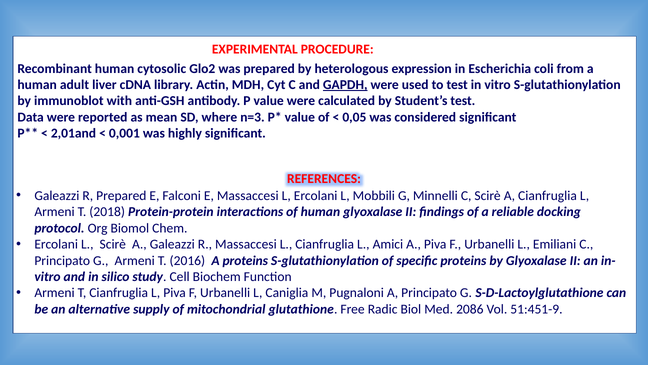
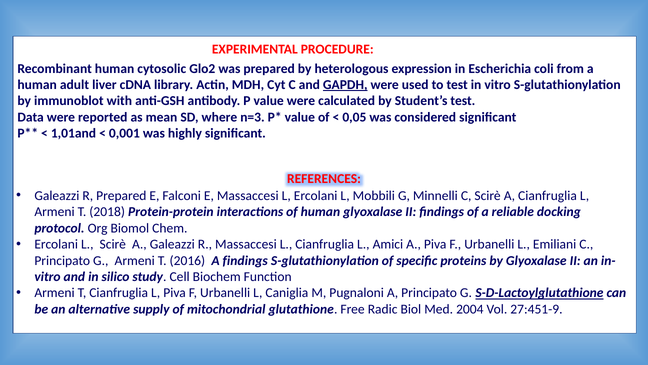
2,01and: 2,01and -> 1,01and (73, 133)
A proteins: proteins -> findings (245, 260)
S-D-Lactoylglutathione underline: none -> present (539, 293)
2086: 2086 -> 2004 (470, 309)
51:451-9: 51:451-9 -> 27:451-9 (536, 309)
